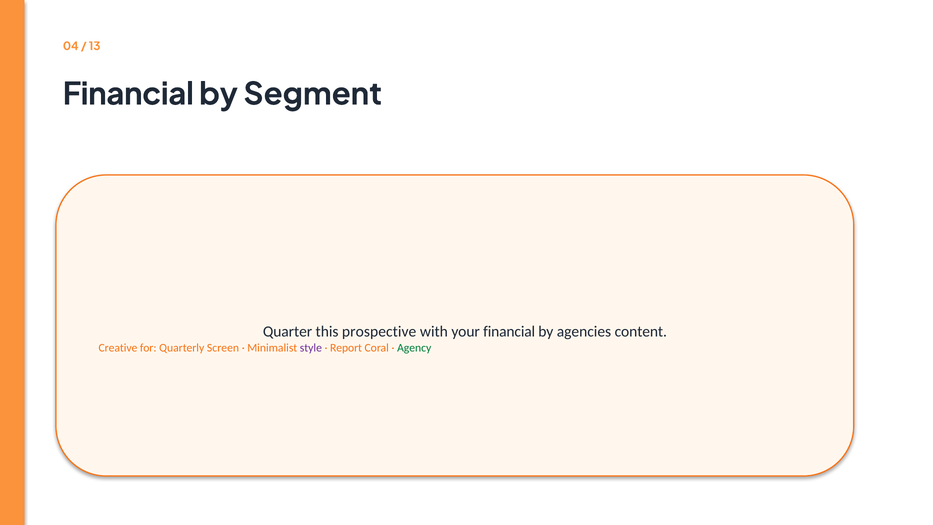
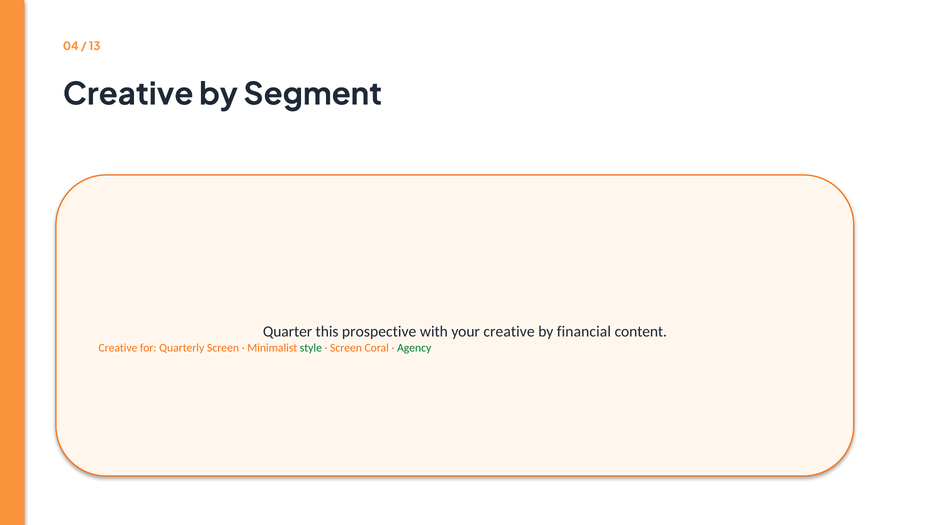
Financial: Financial -> Creative (128, 94)
your financial: financial -> creative (509, 332)
agencies: agencies -> financial (584, 332)
style colour: purple -> green (311, 348)
Report: Report -> Screen (346, 348)
